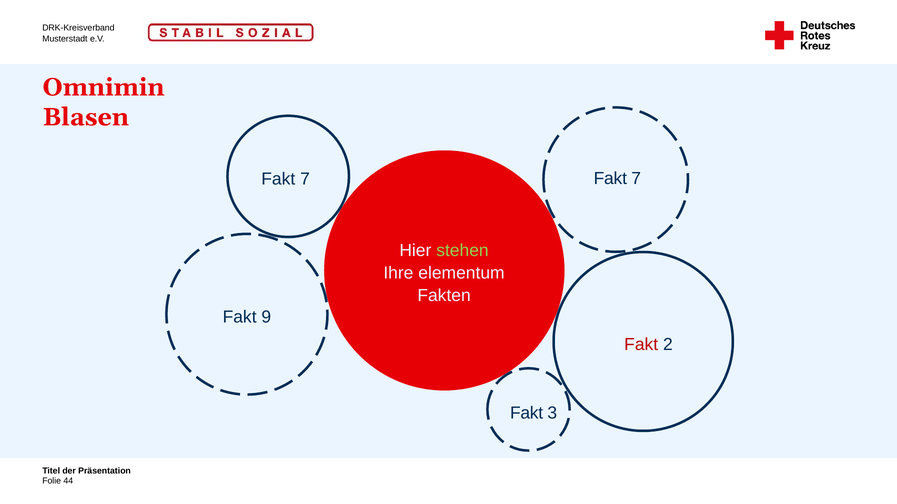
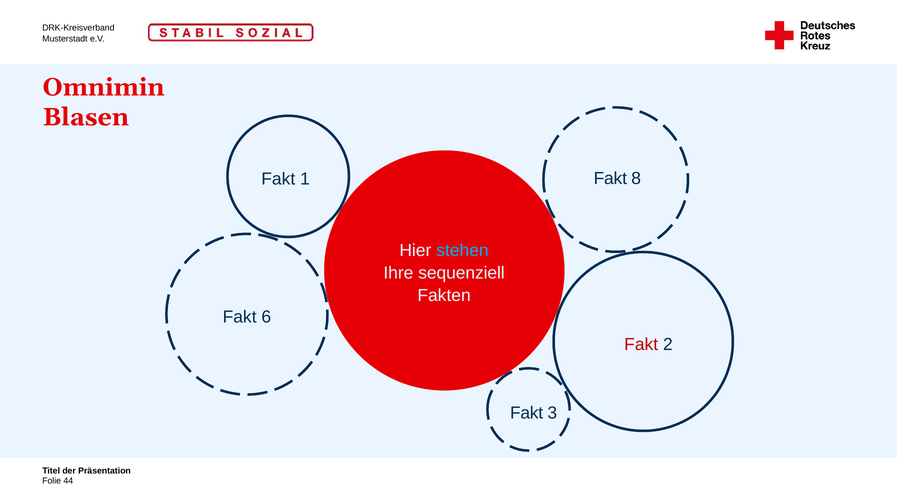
7: 7 -> 8 (636, 179)
7: 7 -> 1 (305, 179)
stehen colour: light green -> light blue (462, 251)
elementum: elementum -> sequenziell (462, 273)
9: 9 -> 6 (266, 317)
